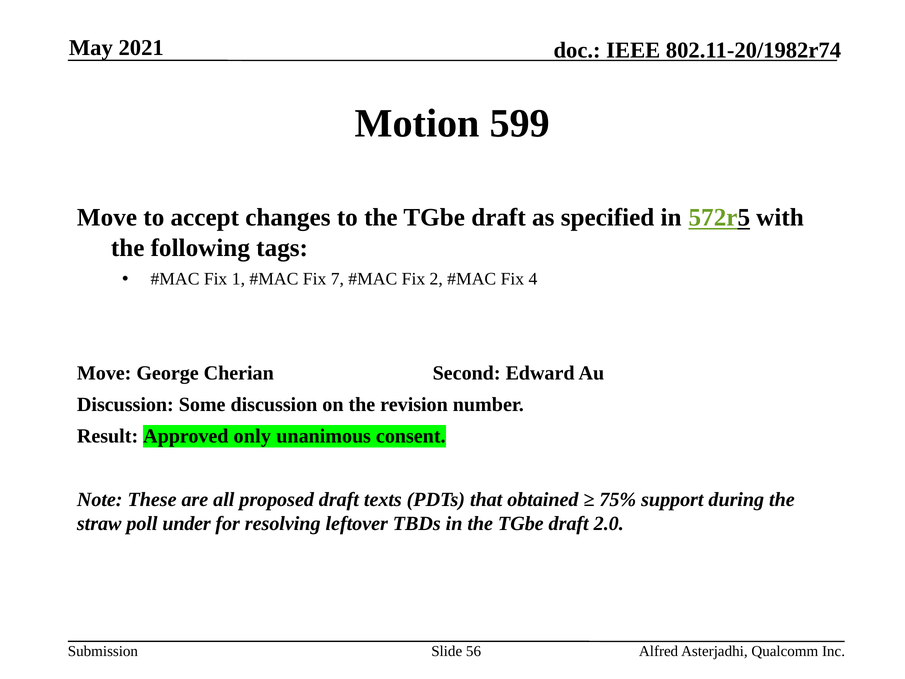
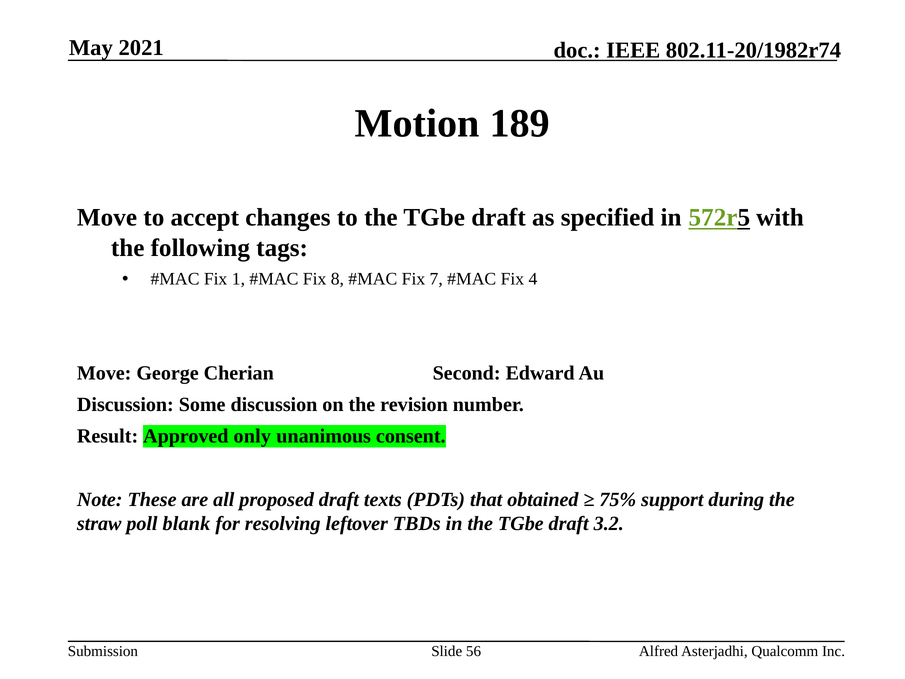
599: 599 -> 189 (520, 123)
7: 7 -> 8 (337, 279)
2: 2 -> 7 (436, 279)
under: under -> blank (186, 524)
2.0: 2.0 -> 3.2 (609, 524)
